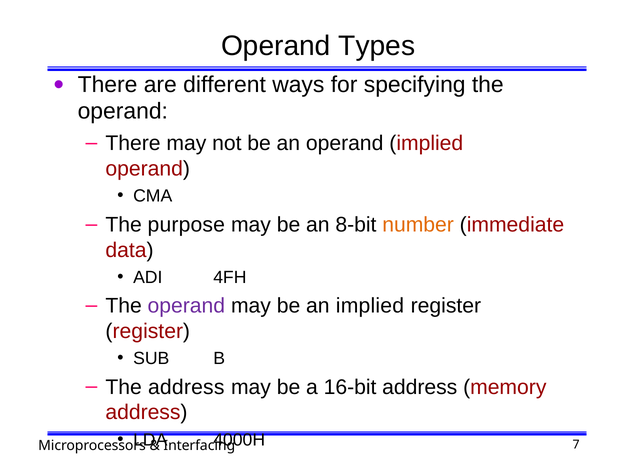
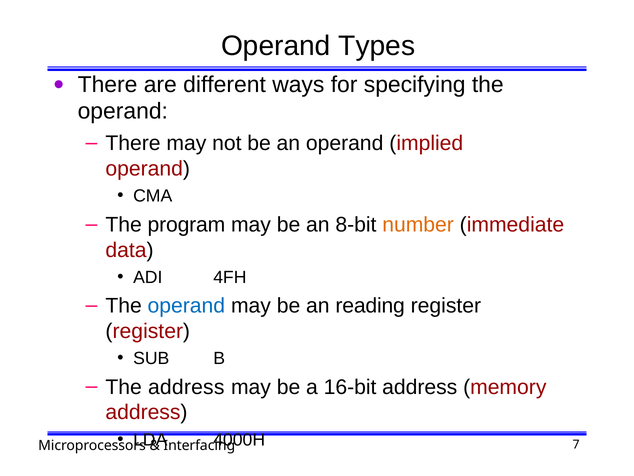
purpose: purpose -> program (186, 224)
operand colour: purple -> blue (186, 306)
an implied: implied -> reading (370, 306)
